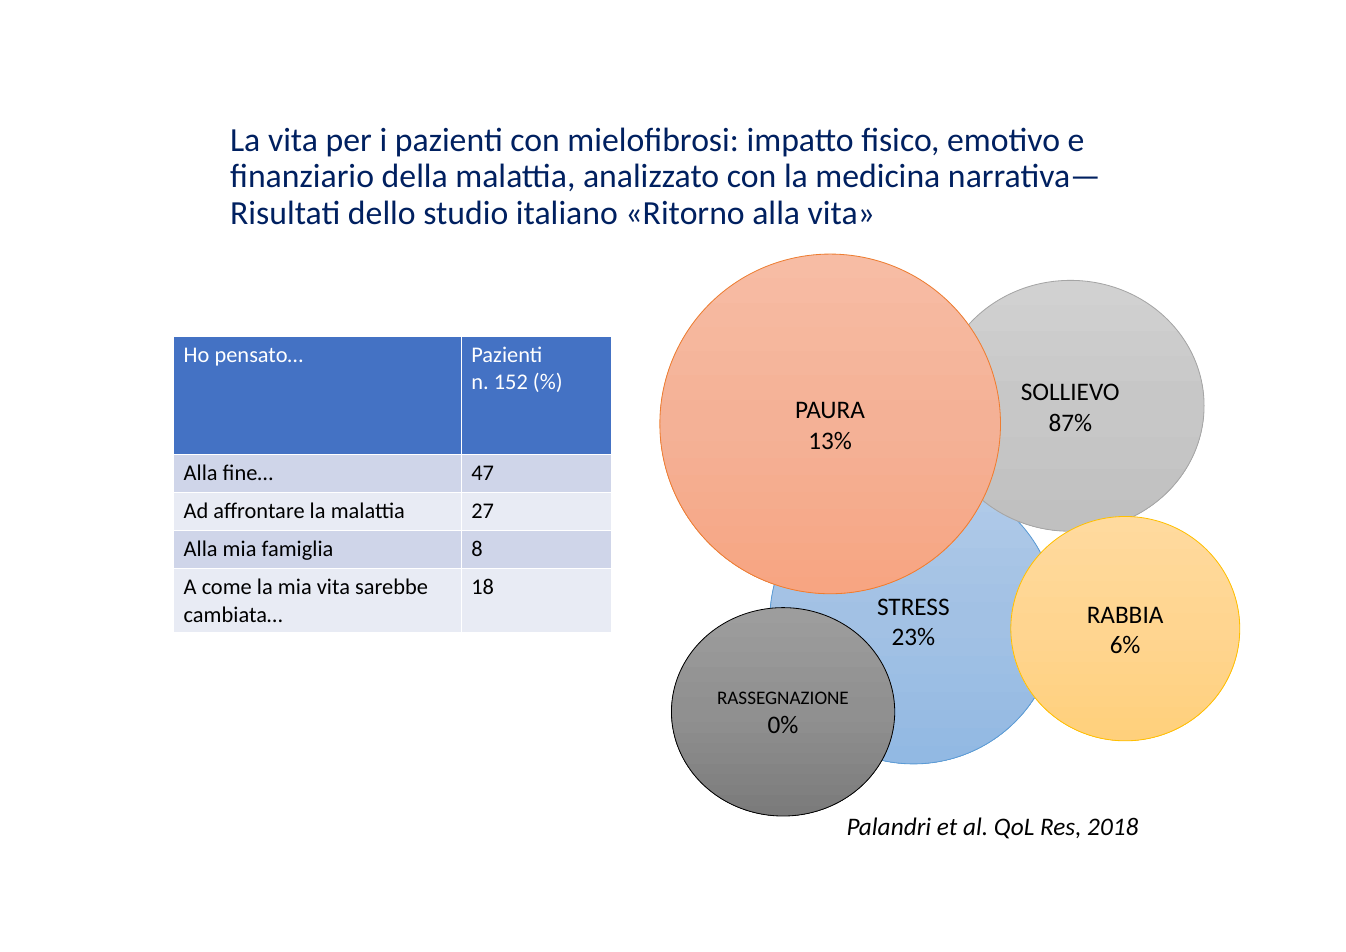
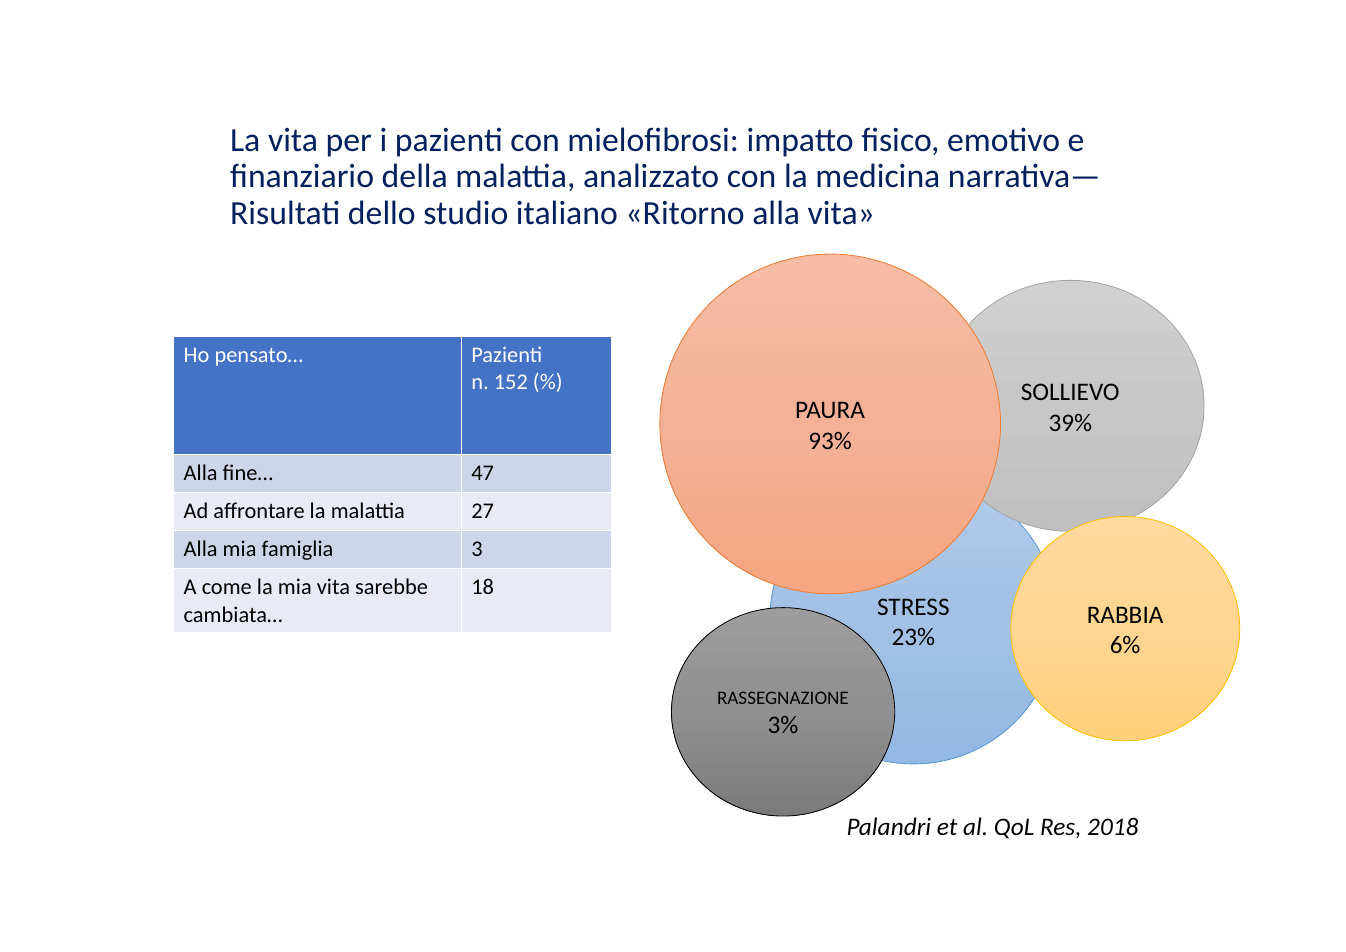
87%: 87% -> 39% (1070, 423)
13%: 13% -> 93% (830, 441)
8: 8 -> 3 (477, 549)
0%: 0% -> 3% (783, 725)
